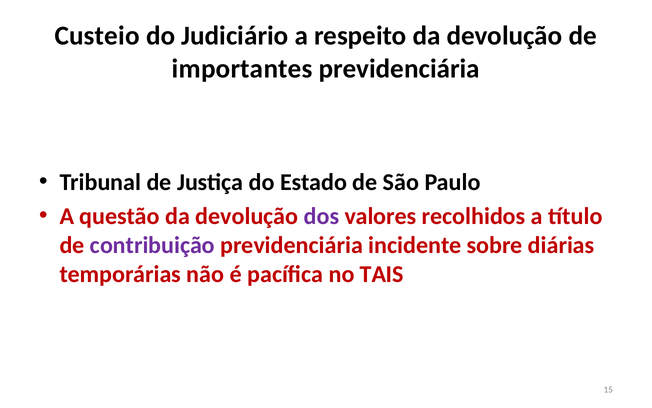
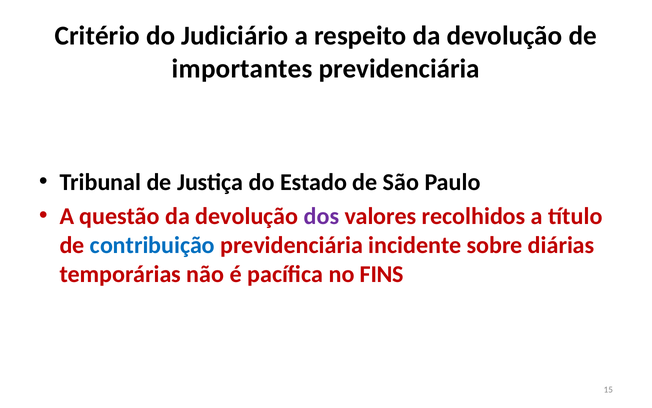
Custeio: Custeio -> Critério (97, 36)
contribuição colour: purple -> blue (152, 245)
TAIS: TAIS -> FINS (382, 274)
